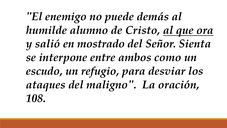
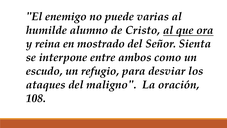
demás: demás -> varias (153, 16)
salió: salió -> reina (48, 44)
